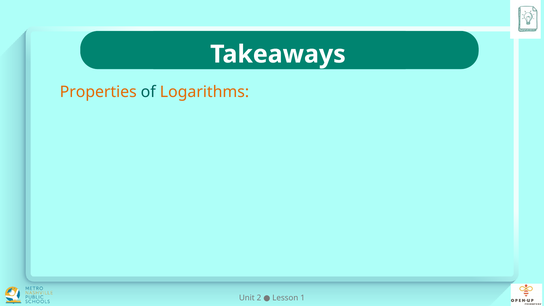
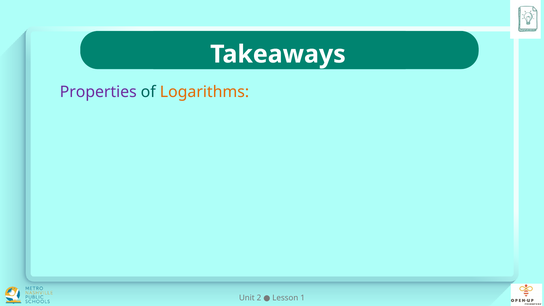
Properties colour: orange -> purple (98, 92)
